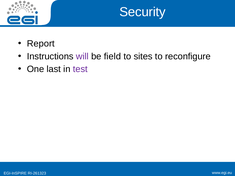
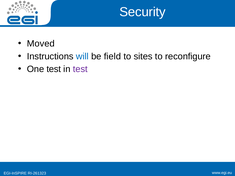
Report: Report -> Moved (41, 44)
will colour: purple -> blue (82, 56)
One last: last -> test (54, 69)
